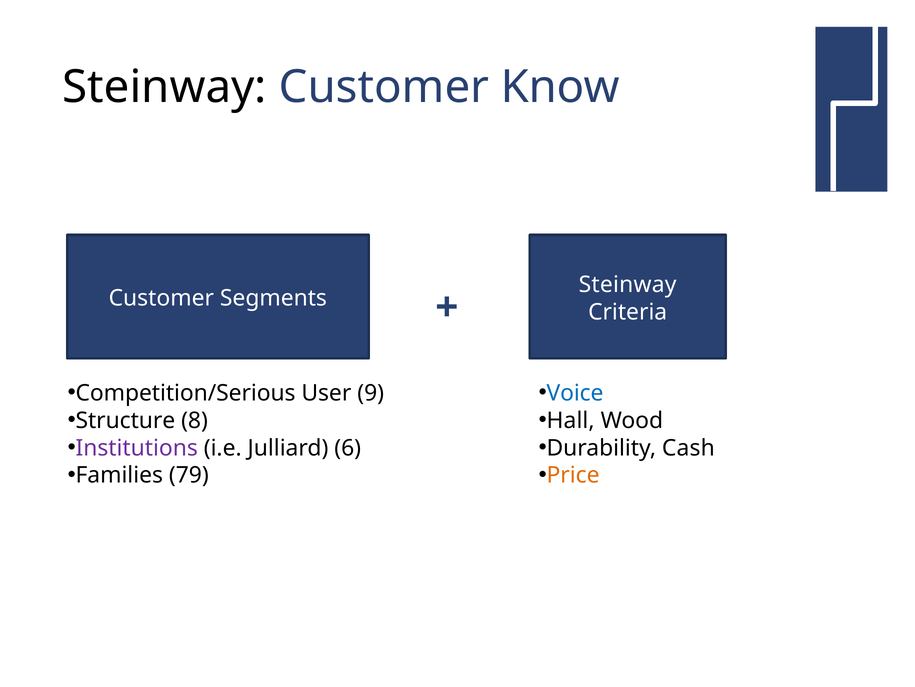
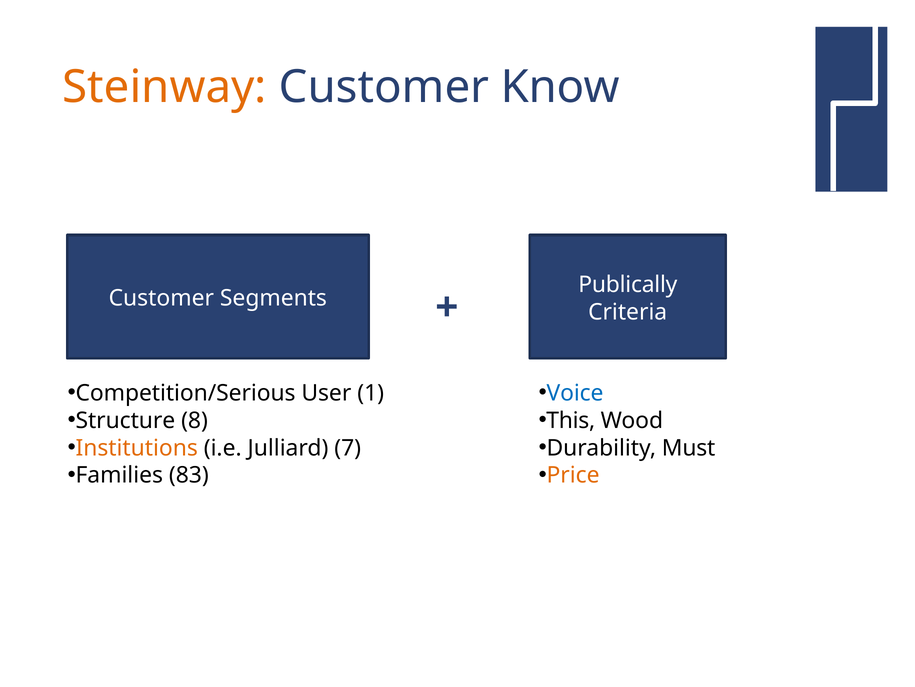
Steinway colour: black -> orange (164, 87)
Steinway: Steinway -> Publically (628, 284)
9: 9 -> 1 (371, 393)
Hall: Hall -> This (571, 420)
Institutions colour: purple -> orange (137, 447)
6: 6 -> 7 (348, 447)
Cash: Cash -> Must (689, 447)
79: 79 -> 83 (189, 475)
